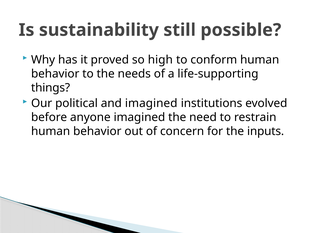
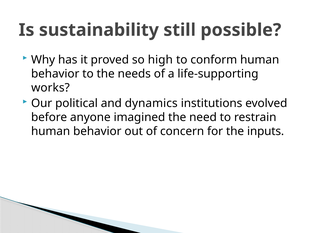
things: things -> works (50, 88)
and imagined: imagined -> dynamics (151, 103)
